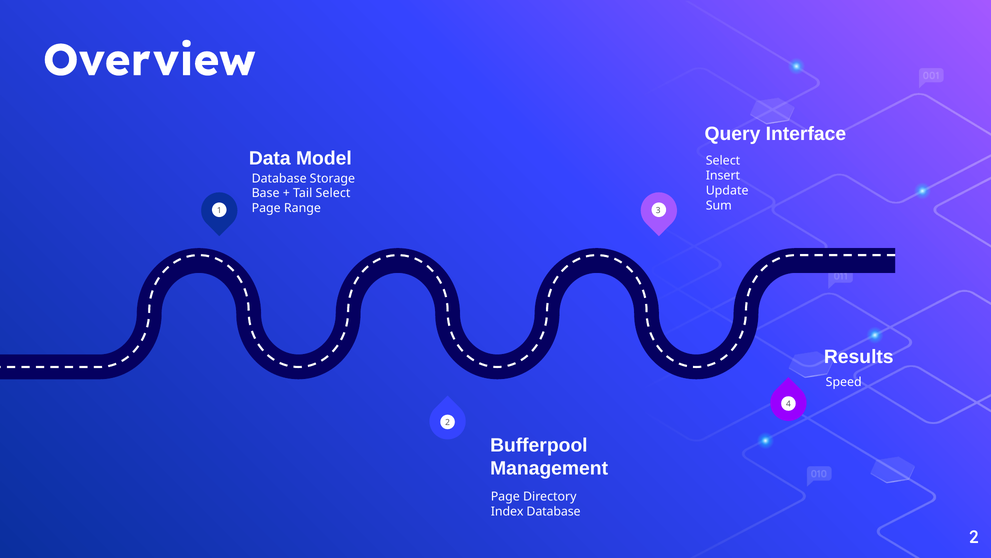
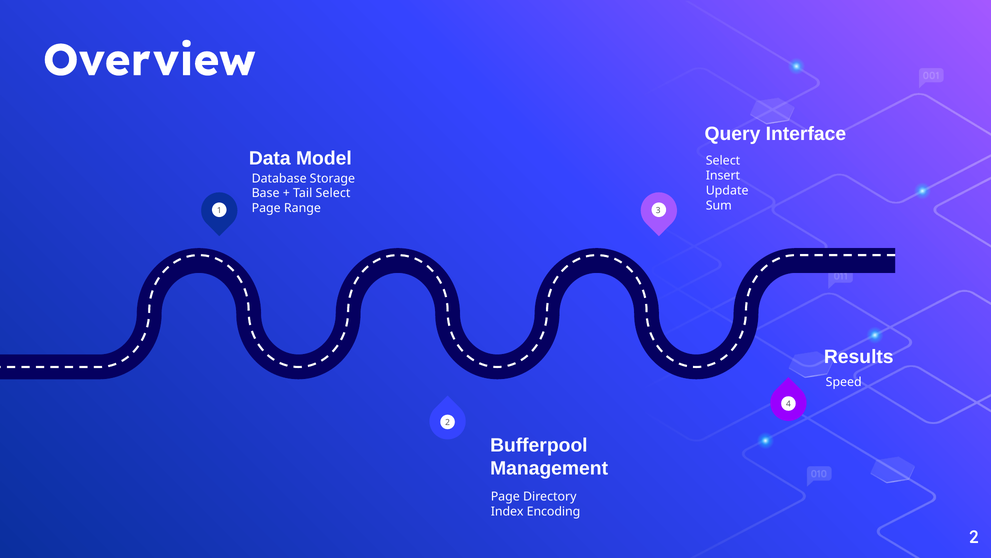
Index Database: Database -> Encoding (554, 511)
